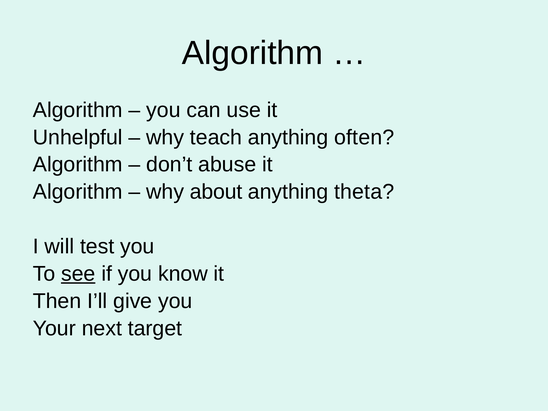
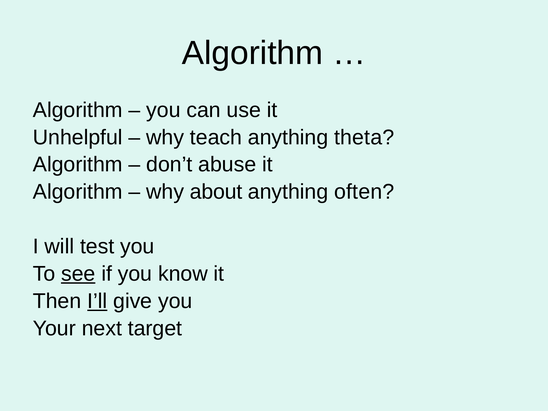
often: often -> theta (364, 137)
theta: theta -> often (364, 192)
I’ll underline: none -> present (97, 301)
